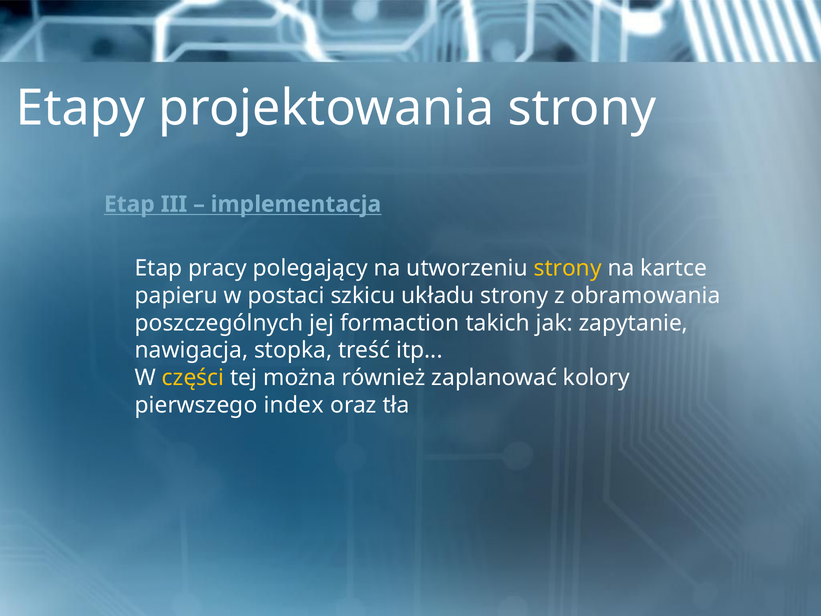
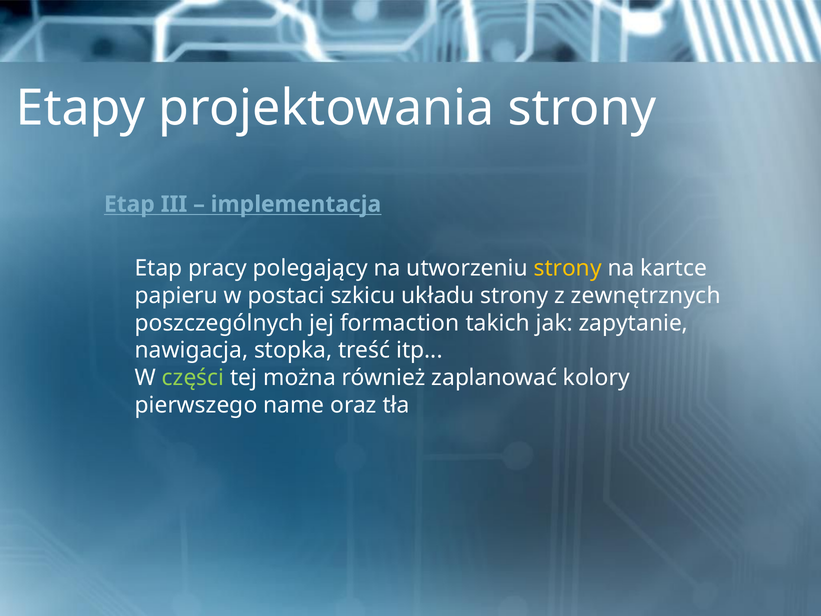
obramowania: obramowania -> zewnętrznych (646, 295)
części colour: yellow -> light green (193, 378)
index: index -> name (294, 405)
